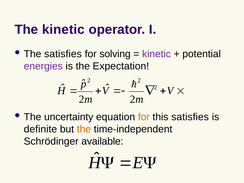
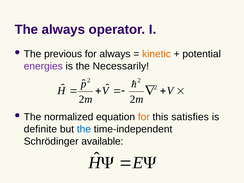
The kinetic: kinetic -> always (63, 30)
The satisfies: satisfies -> previous (63, 54)
for solving: solving -> always (115, 54)
kinetic colour: purple -> orange (156, 54)
Expectation: Expectation -> Necessarily (121, 66)
uncertainty: uncertainty -> normalized (69, 117)
the colour: orange -> blue (84, 129)
